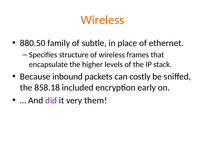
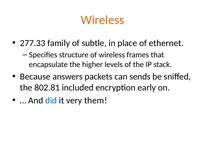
880.50: 880.50 -> 277.33 (33, 43)
inbound: inbound -> answers (68, 76)
costly: costly -> sends (140, 76)
858.18: 858.18 -> 802.81 (47, 87)
did colour: purple -> blue (51, 100)
